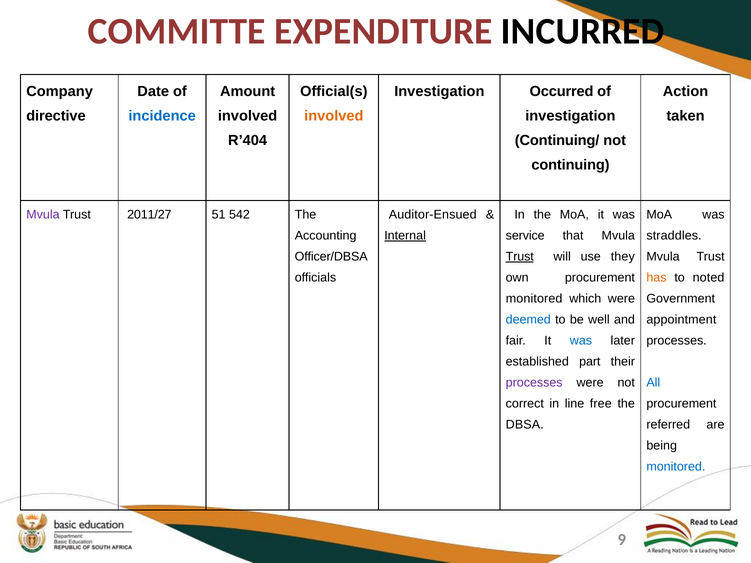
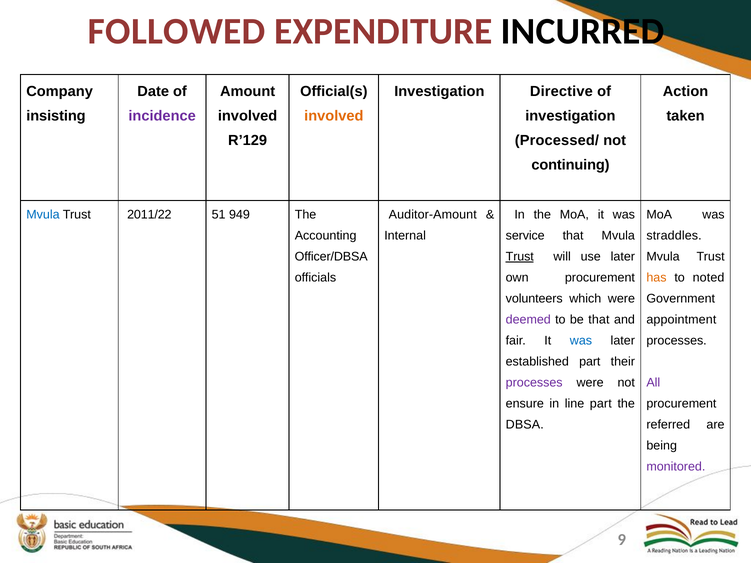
COMMITTE: COMMITTE -> FOLLOWED (177, 31)
Occurred: Occurred -> Directive (561, 91)
directive: directive -> insisting (56, 116)
incidence colour: blue -> purple (162, 116)
R’404: R’404 -> R’129 (248, 140)
Continuing/: Continuing/ -> Processed/ (557, 140)
Mvula colour: purple -> blue (43, 215)
2011/27: 2011/27 -> 2011/22 (149, 215)
542: 542 -> 949 (239, 215)
Auditor-Ensued: Auditor-Ensued -> Auditor-Amount (433, 215)
Internal underline: present -> none (405, 236)
use they: they -> later (623, 257)
monitored: monitored -> volunteers (534, 299)
deemed colour: blue -> purple (528, 320)
be well: well -> that (599, 320)
All colour: blue -> purple (653, 383)
correct: correct -> ensure (525, 404)
line free: free -> part (601, 404)
monitored colour: blue -> purple (676, 467)
